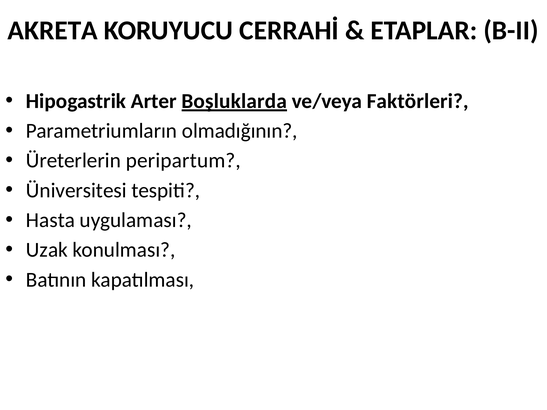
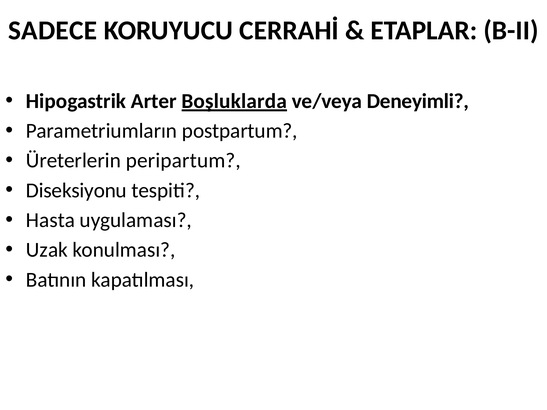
AKRETA: AKRETA -> SADECE (53, 30)
Faktörleri: Faktörleri -> Deneyimli (418, 101)
olmadığının: olmadığının -> postpartum (240, 131)
Üniversitesi: Üniversitesi -> Diseksiyonu (76, 191)
